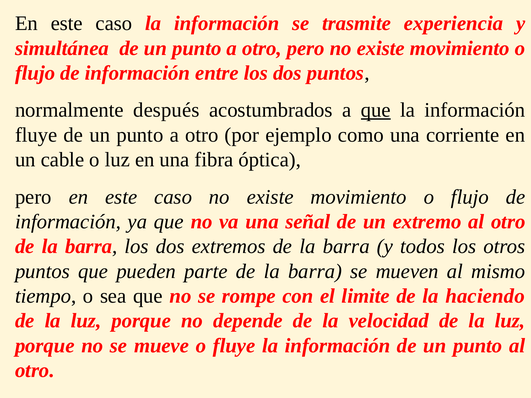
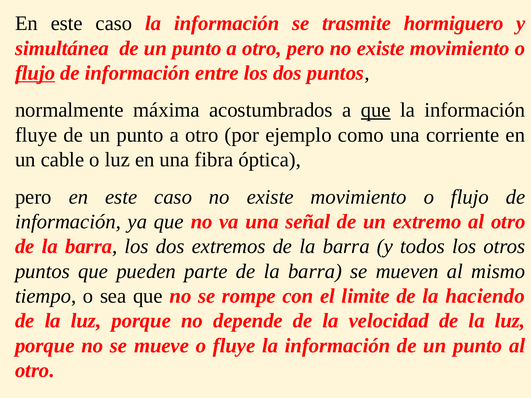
experiencia: experiencia -> hormiguero (454, 23)
flujo underline: none -> present (35, 73)
después: después -> máxima (166, 110)
